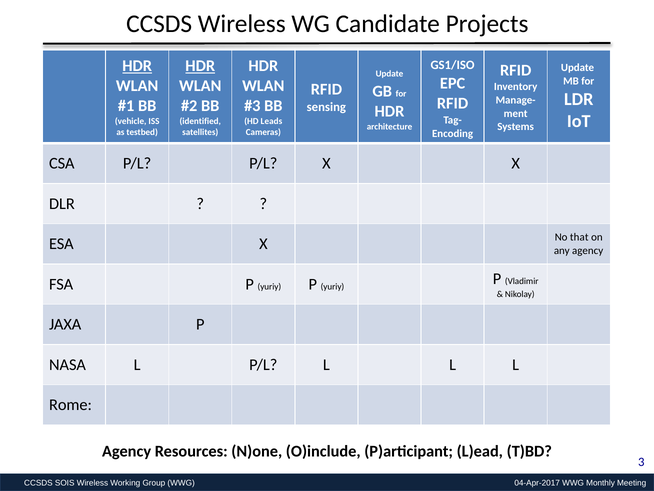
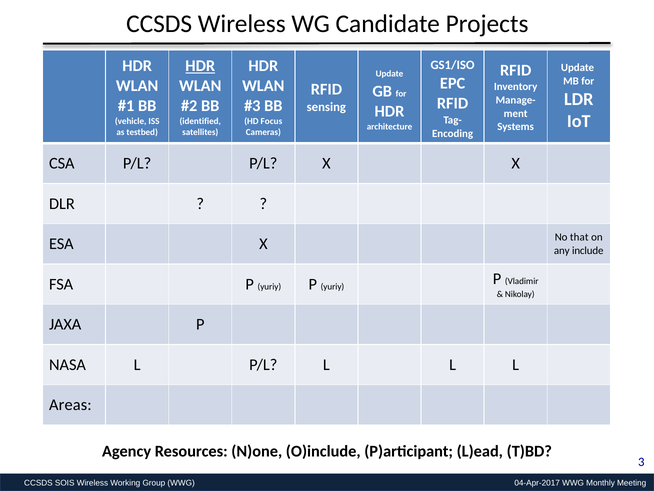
HDR underline: present -> none (137, 66)
Leads: Leads -> Focus (271, 121)
any agency: agency -> include (588, 250)
Rome: Rome -> Areas (70, 405)
